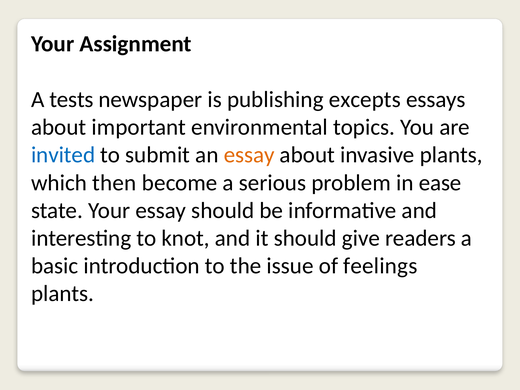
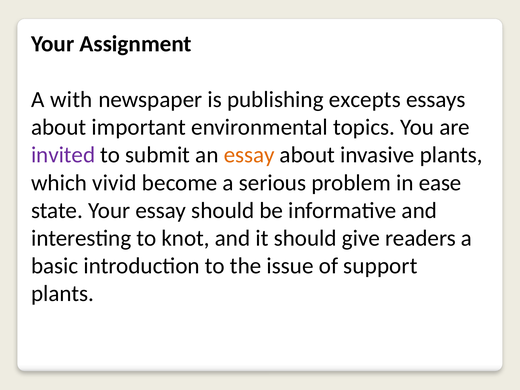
tests: tests -> with (71, 100)
invited colour: blue -> purple (63, 155)
then: then -> vivid (114, 183)
feelings: feelings -> support (380, 266)
